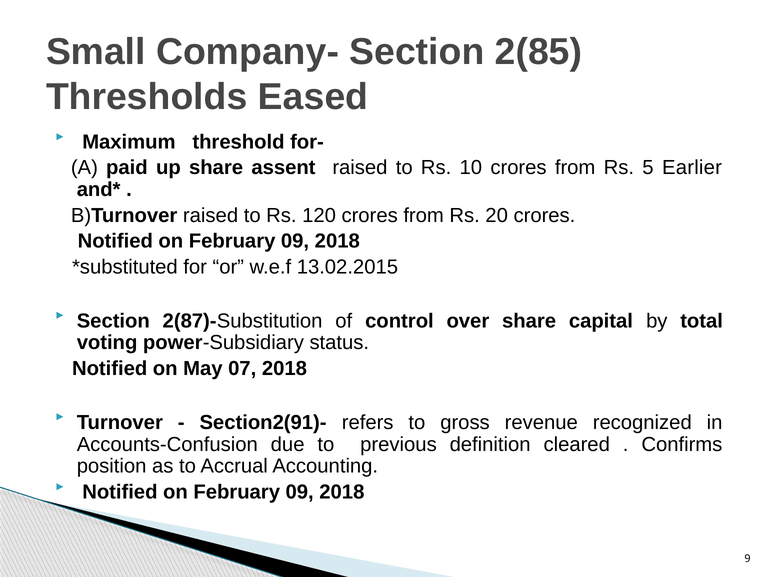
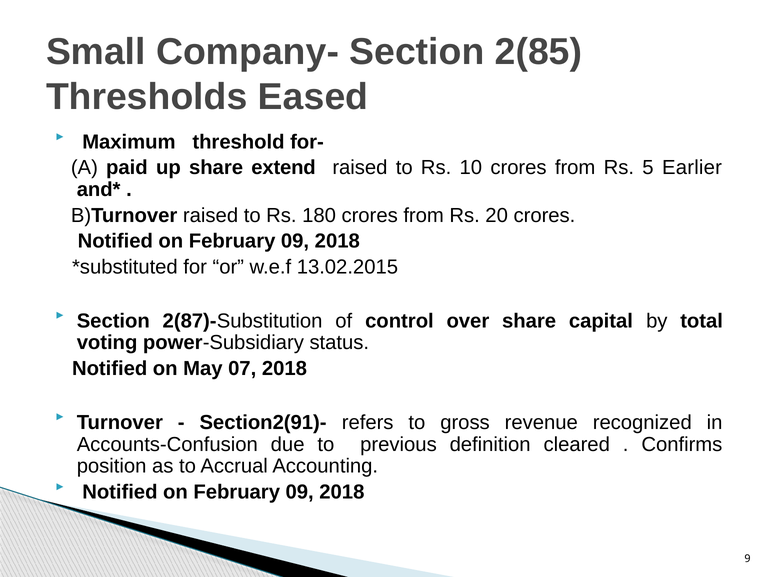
assent: assent -> extend (284, 168)
120: 120 -> 180 (319, 215)
